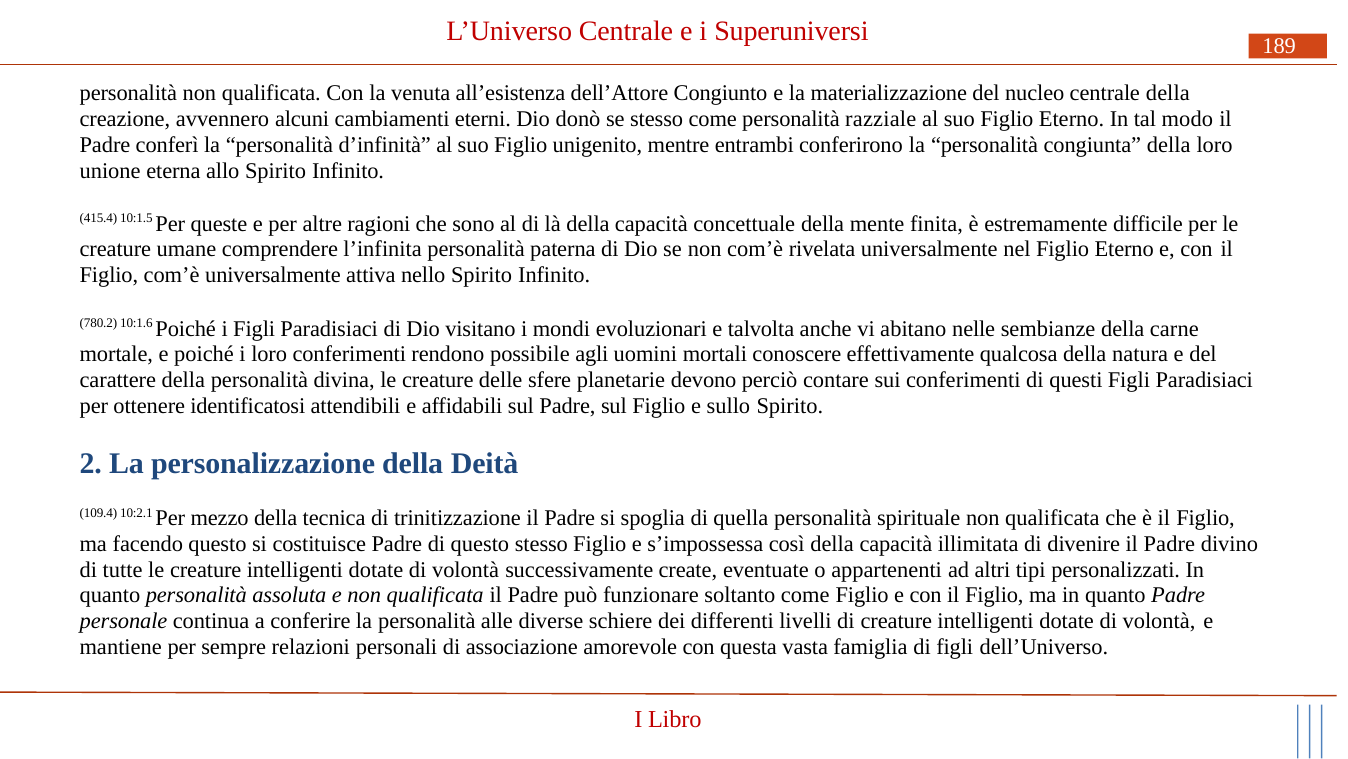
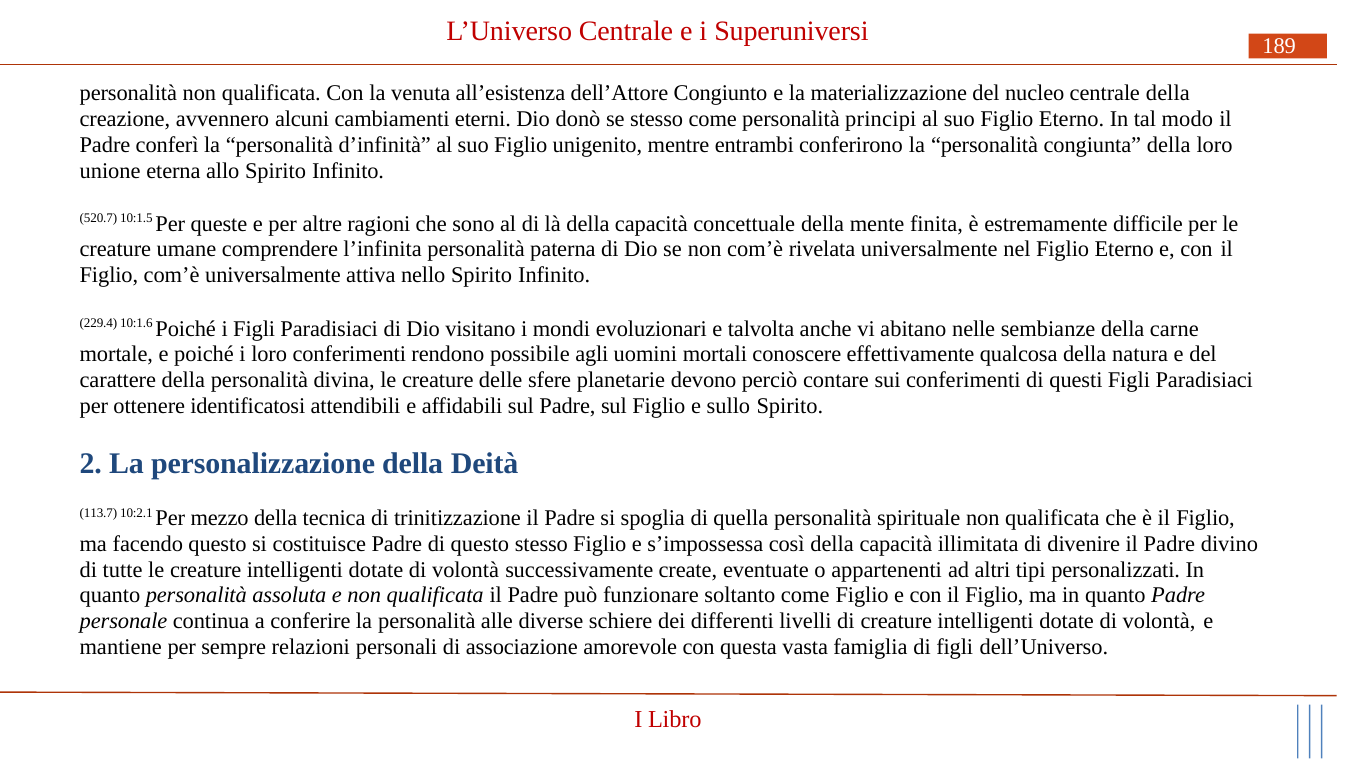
razziale: razziale -> principi (881, 119)
415.4: 415.4 -> 520.7 (98, 218)
780.2: 780.2 -> 229.4 (98, 323)
109.4: 109.4 -> 113.7 (98, 513)
